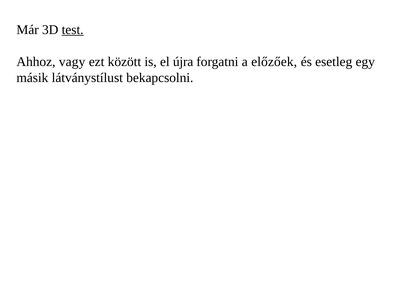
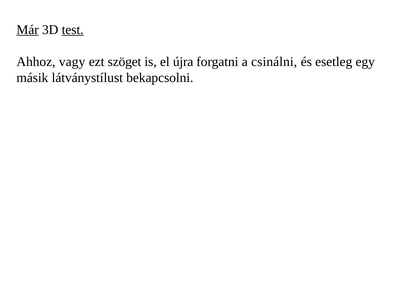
Már underline: none -> present (28, 30)
között: között -> szöget (124, 62)
előzőek: előzőek -> csinálni (274, 62)
